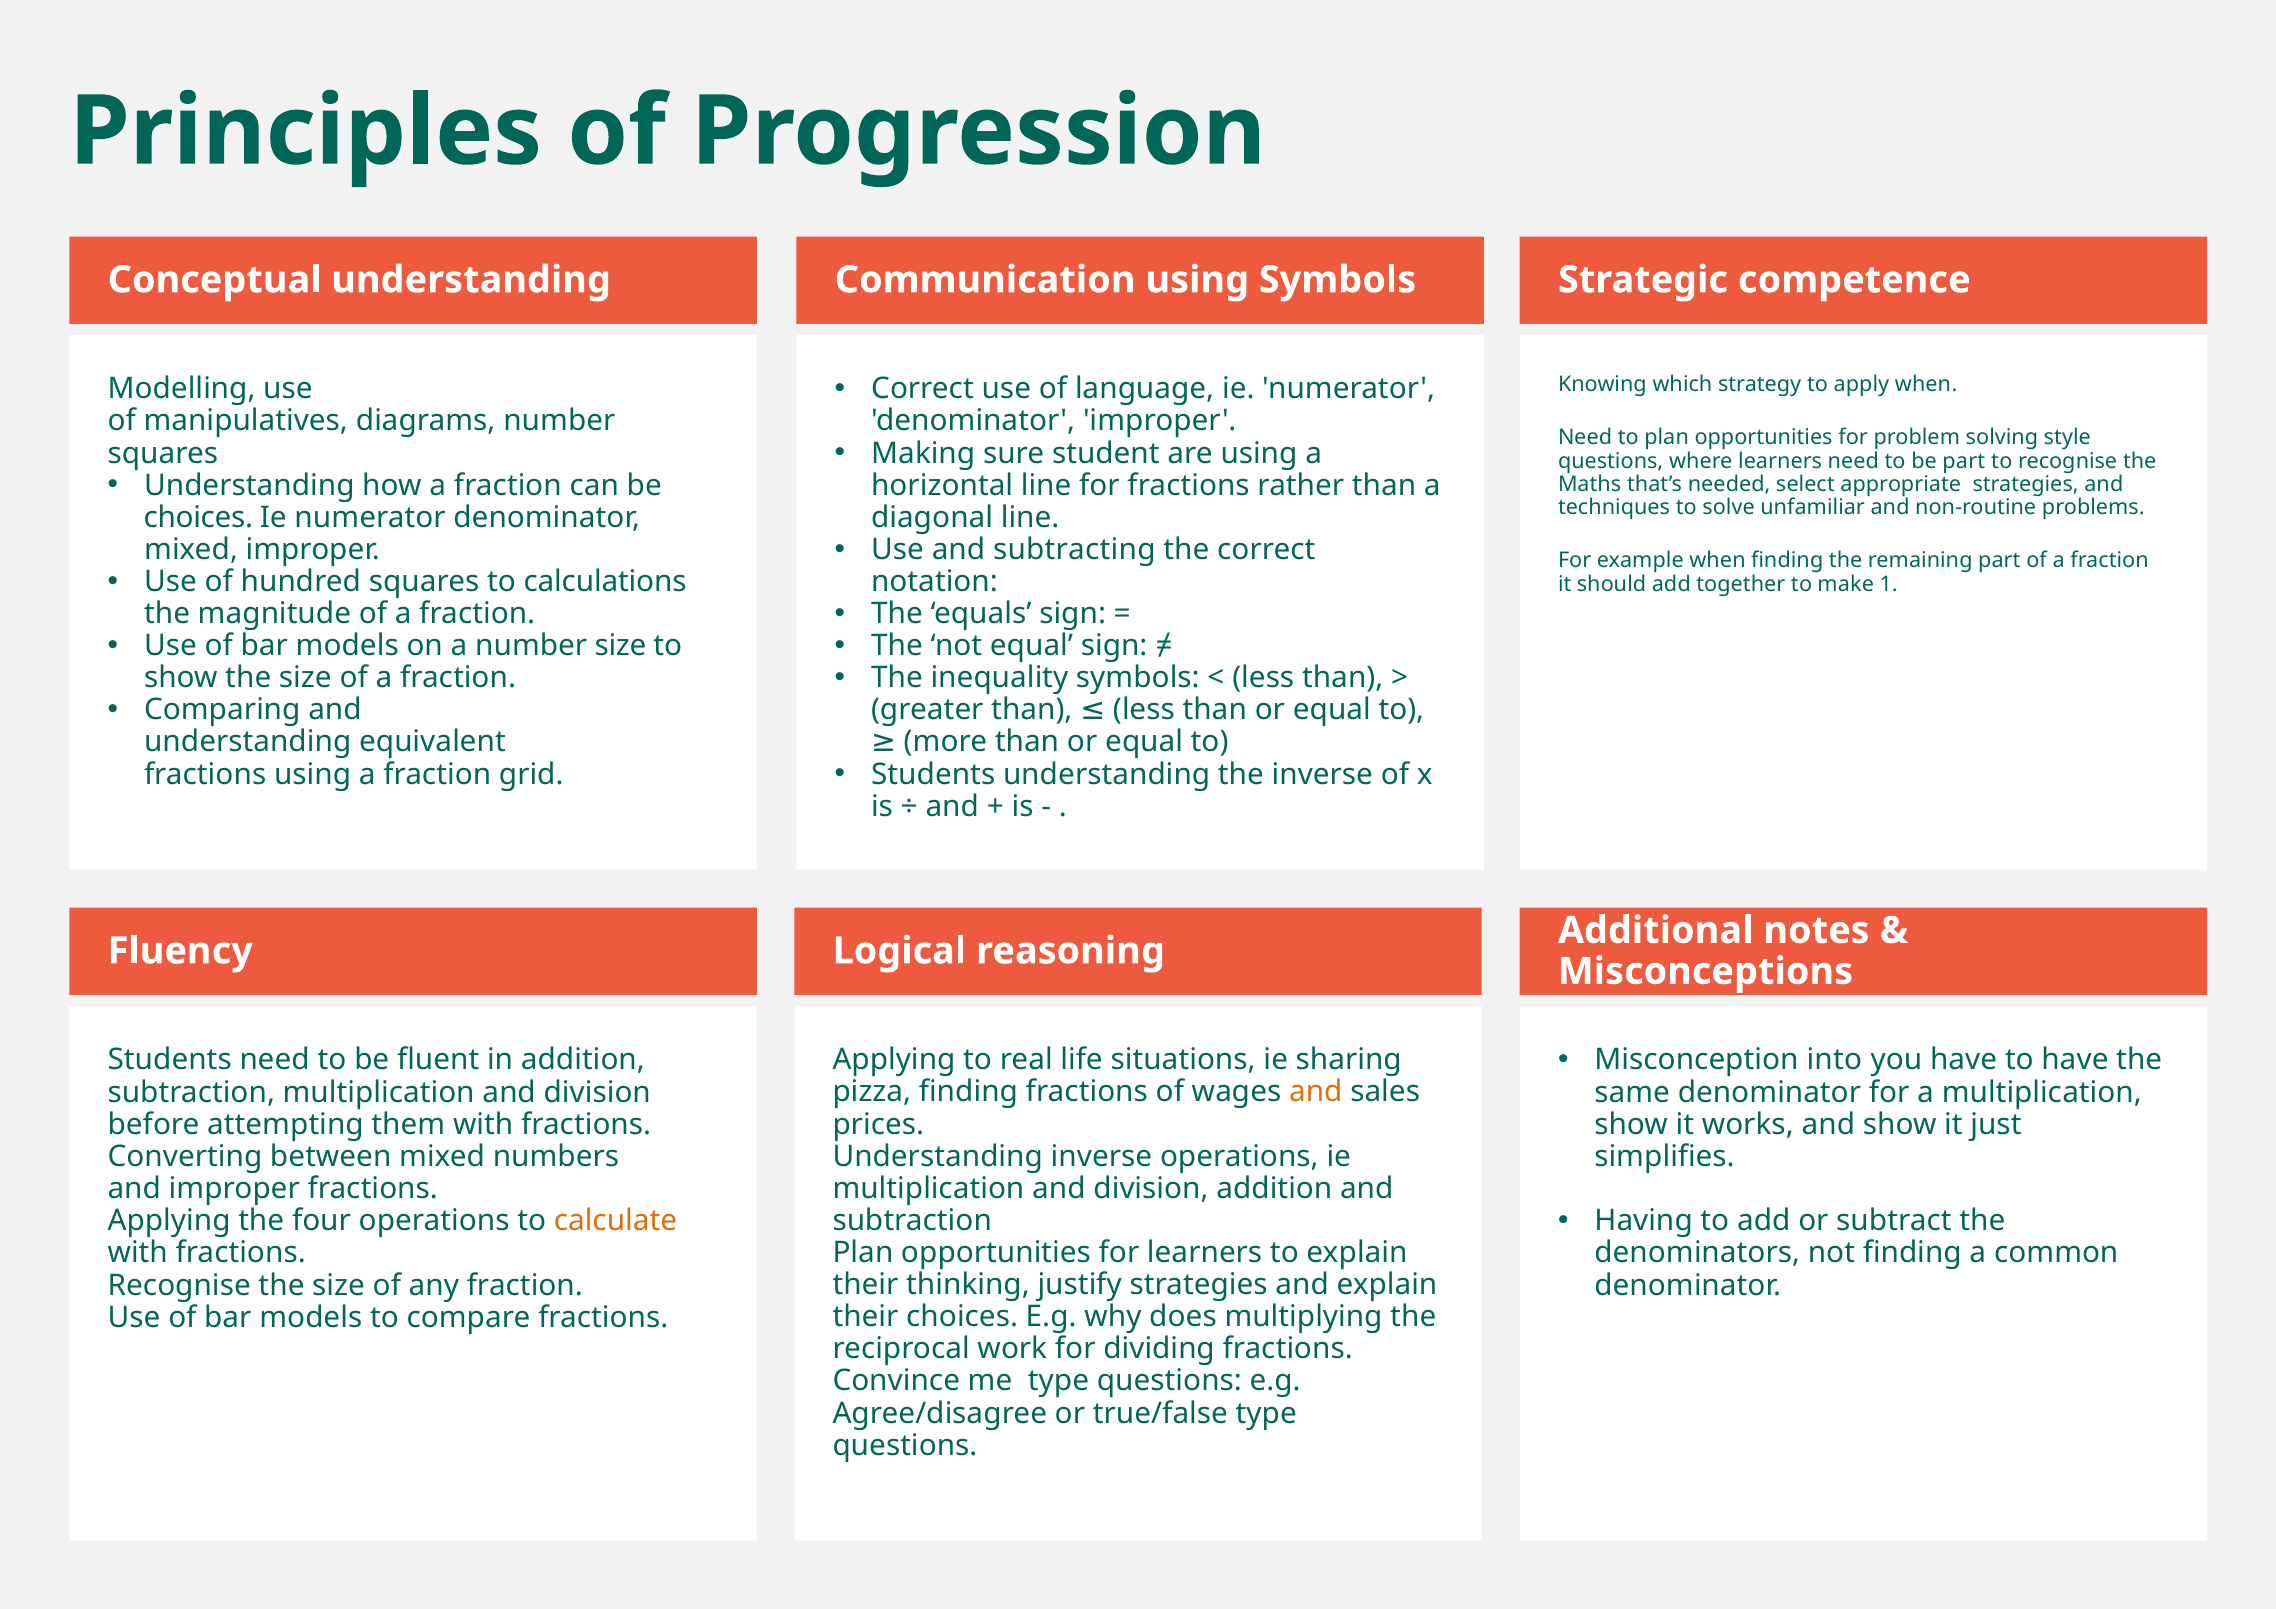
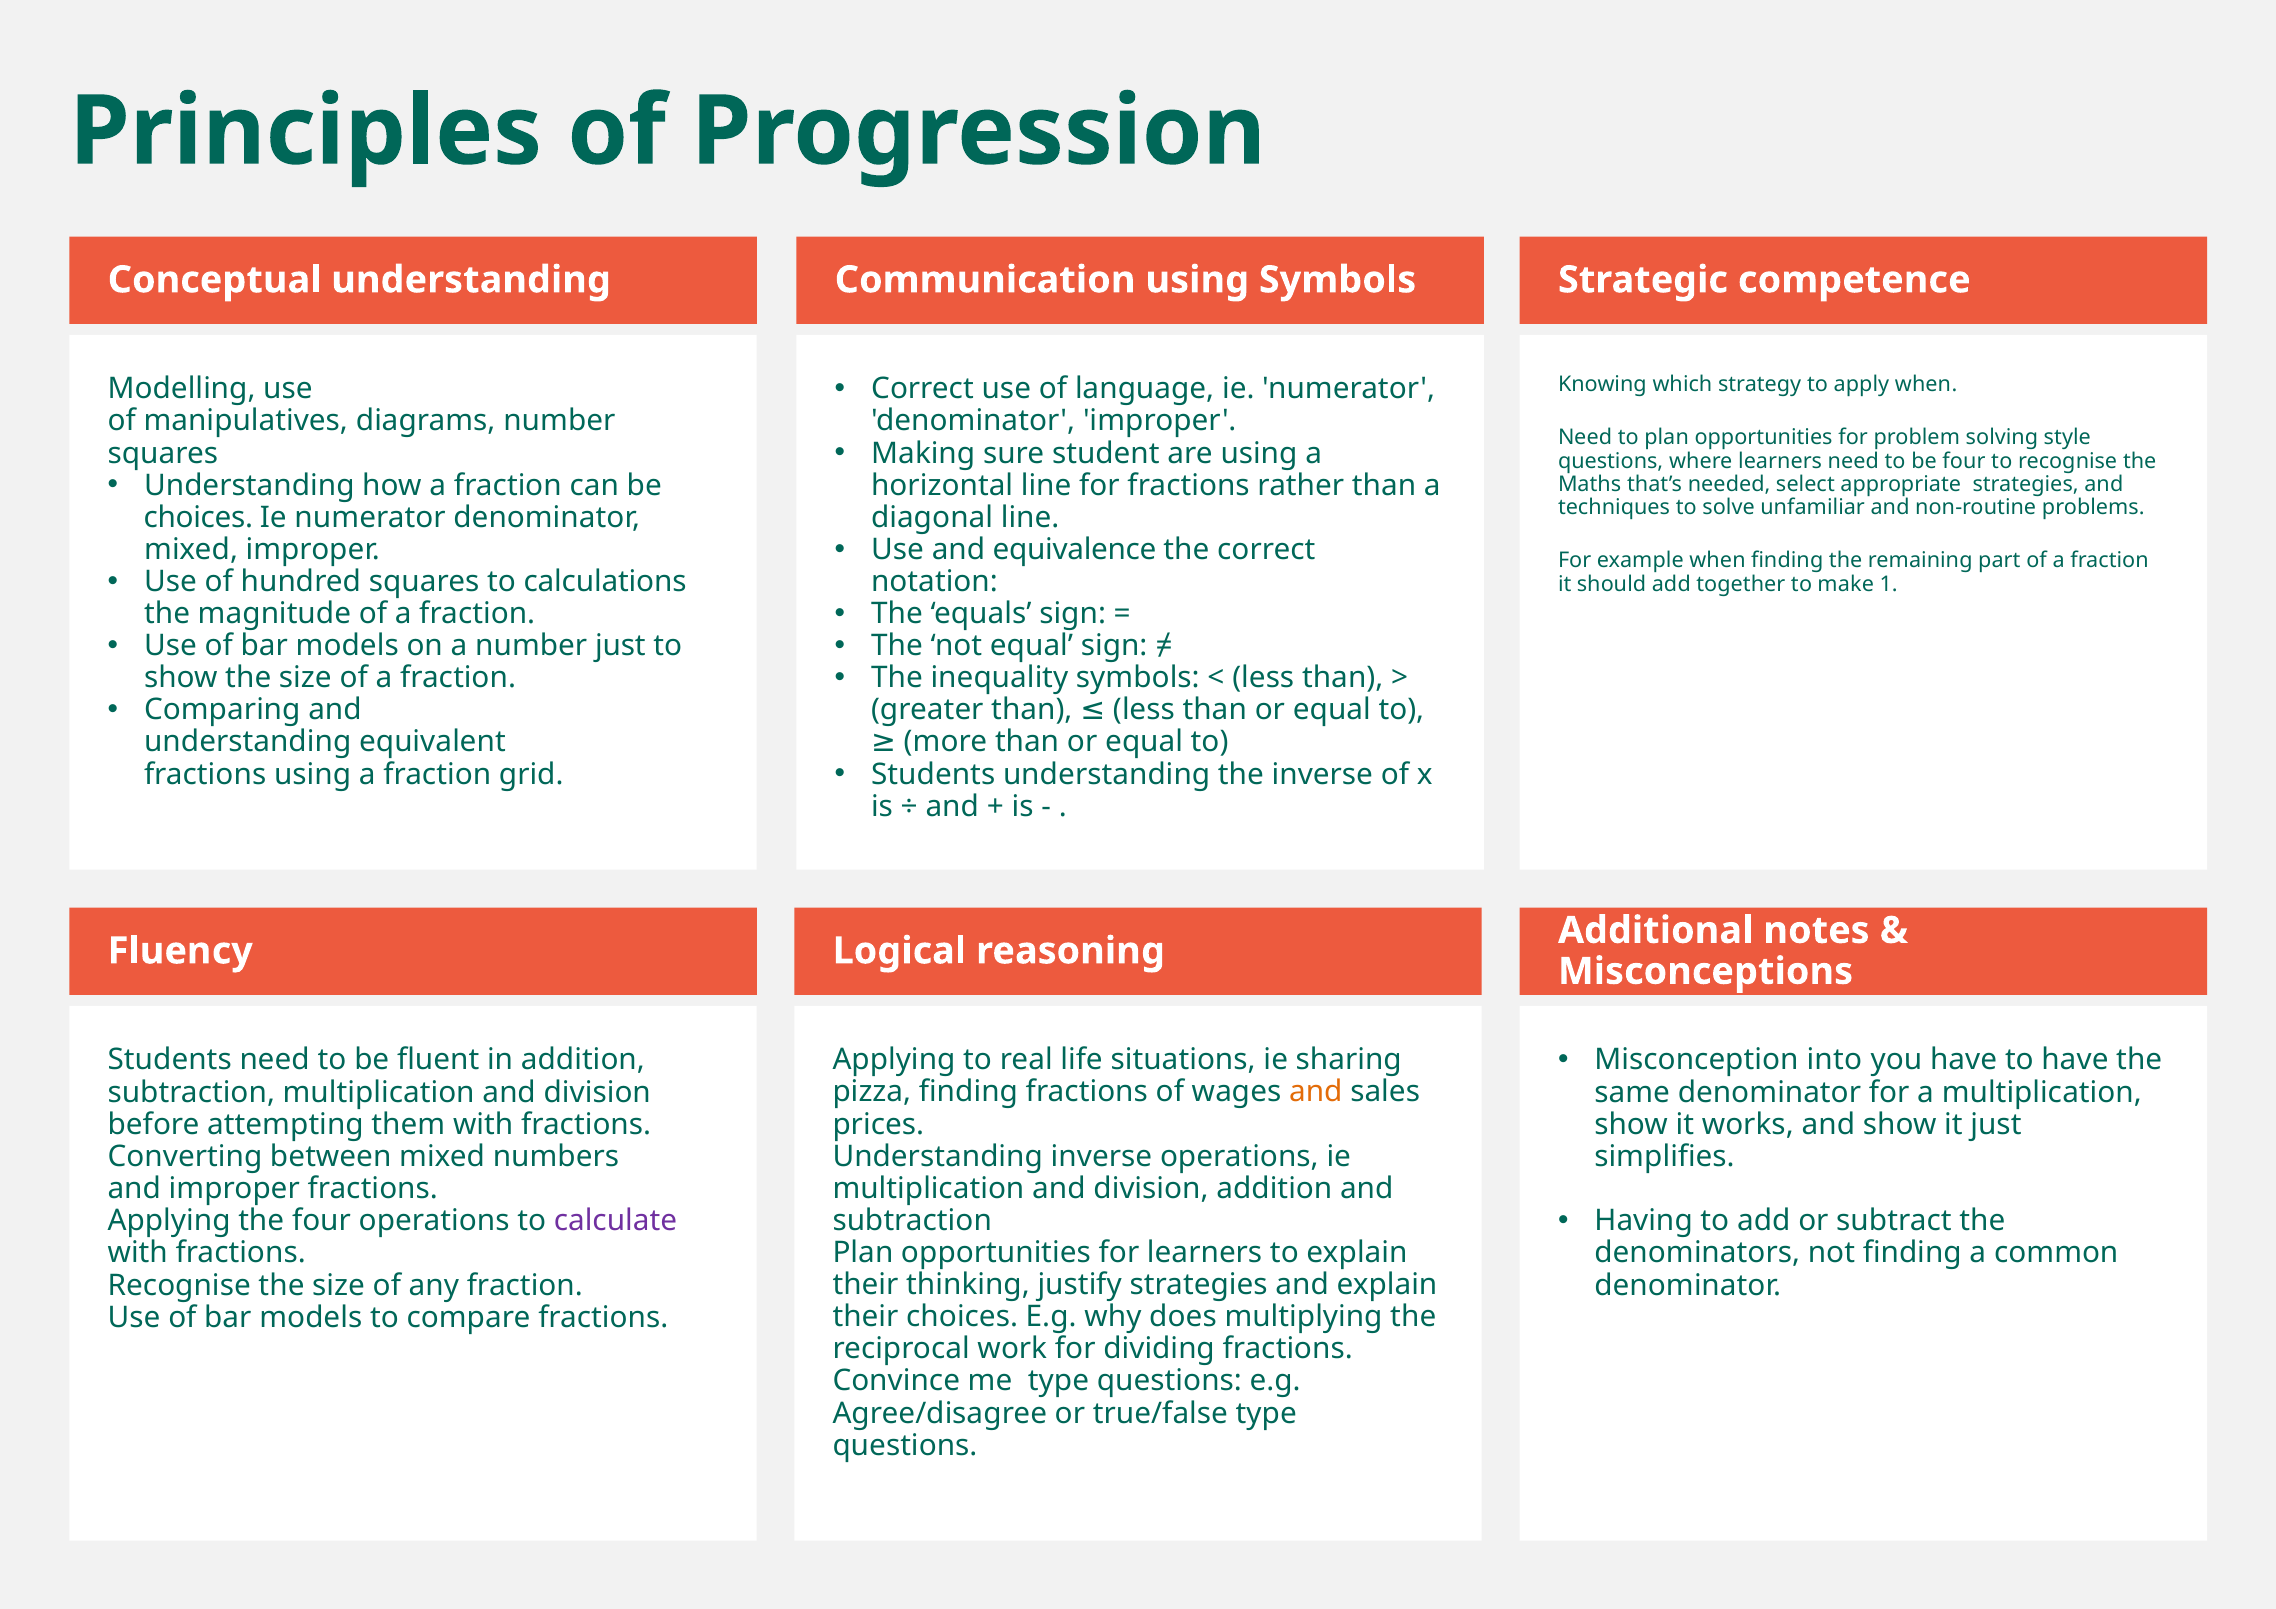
be part: part -> four (1964, 461)
subtracting: subtracting -> equivalence (1075, 550)
number size: size -> just (620, 646)
calculate colour: orange -> purple (615, 1221)
